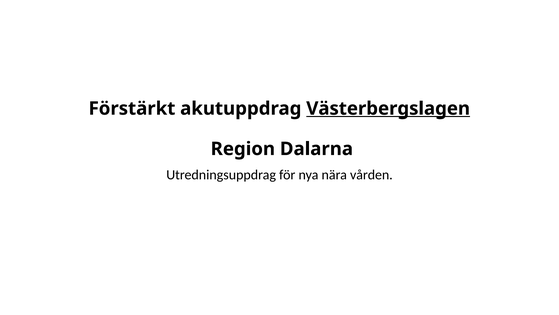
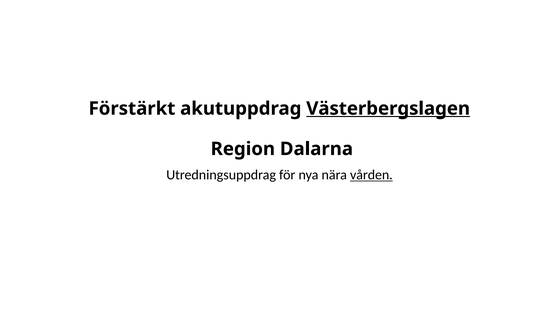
vården underline: none -> present (371, 175)
